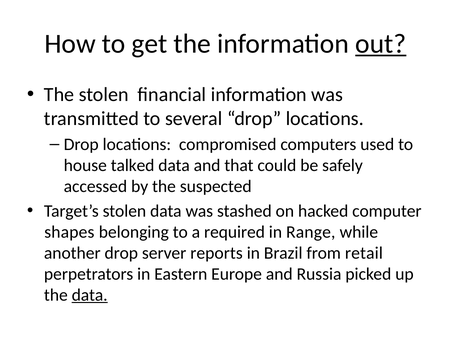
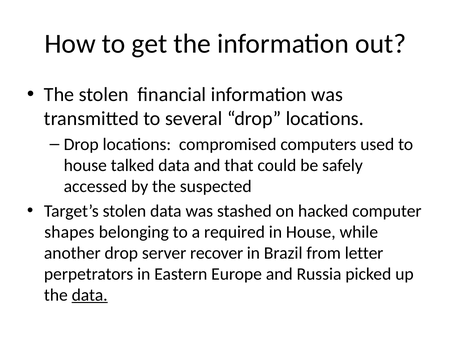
out underline: present -> none (381, 44)
in Range: Range -> House (311, 232)
reports: reports -> recover (217, 253)
retail: retail -> letter (364, 253)
